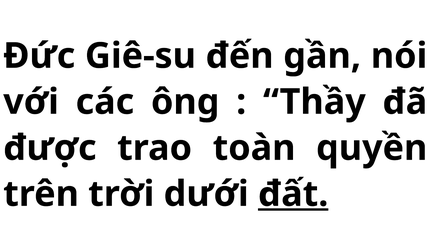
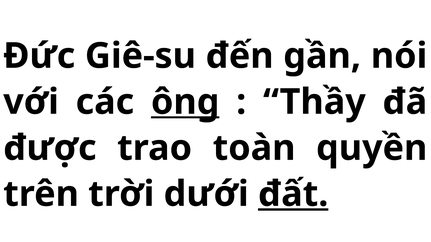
ông underline: none -> present (185, 102)
